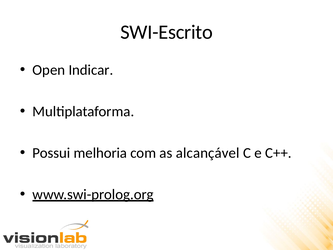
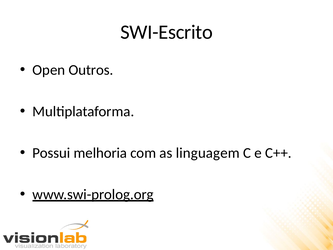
Indicar: Indicar -> Outros (91, 70)
alcançável: alcançável -> linguagem (208, 153)
